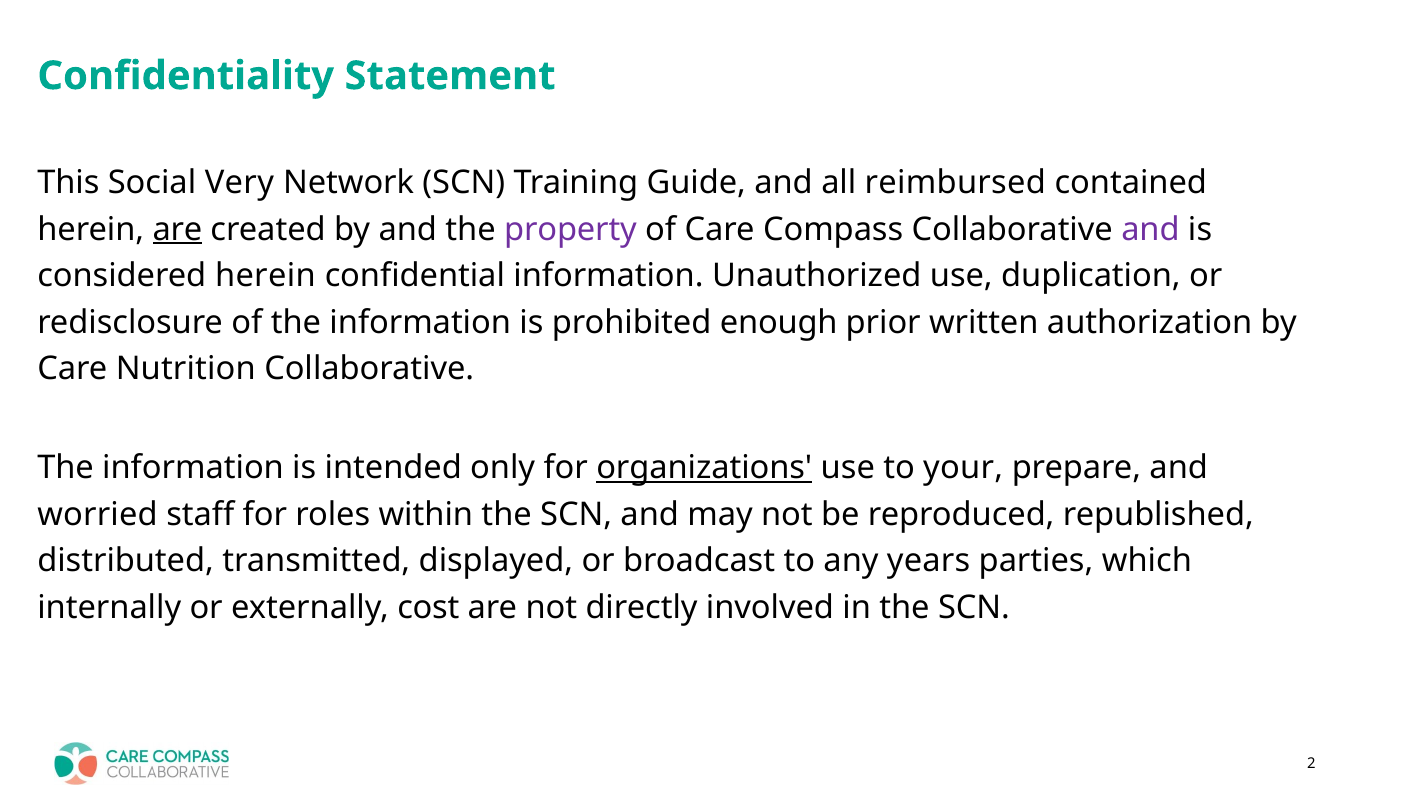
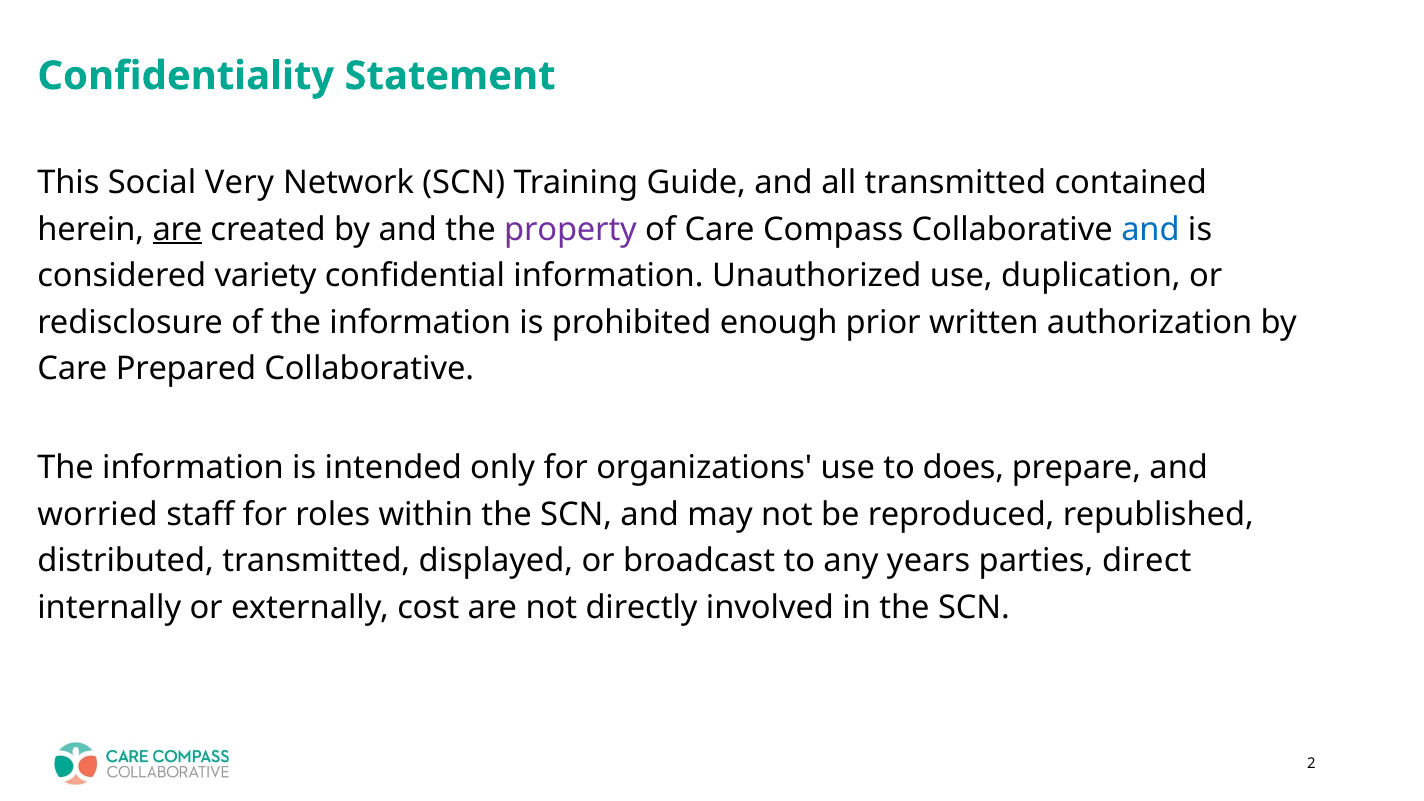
all reimbursed: reimbursed -> transmitted (955, 183)
and colour: purple -> blue (1150, 229)
considered herein: herein -> variety (266, 276)
Nutrition: Nutrition -> Prepared (186, 369)
organizations underline: present -> none (704, 468)
your: your -> does (963, 468)
which: which -> direct (1147, 561)
